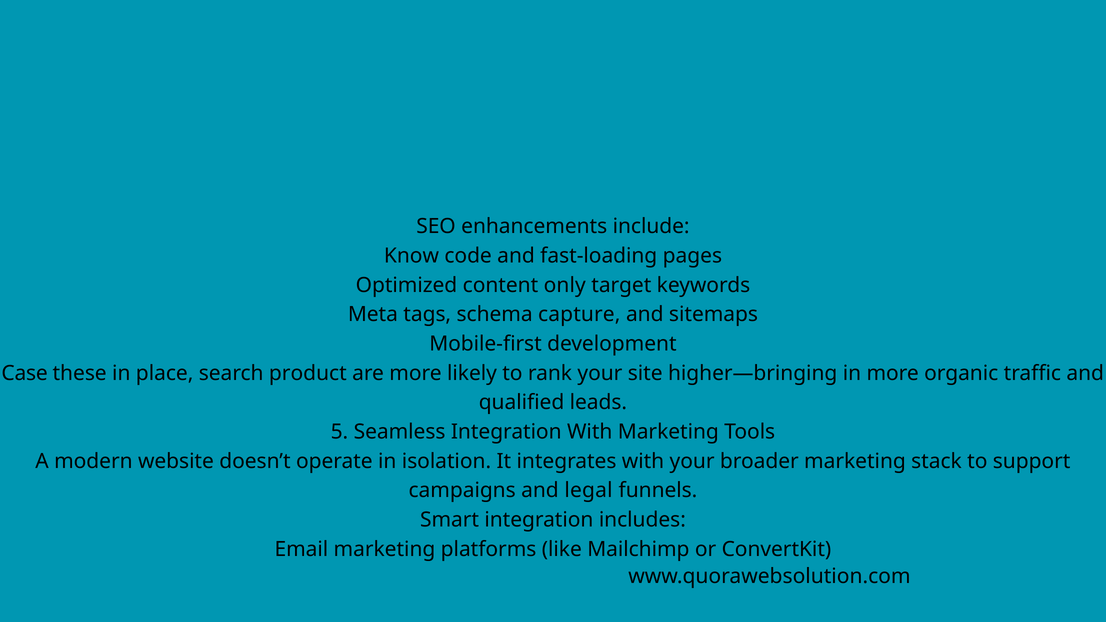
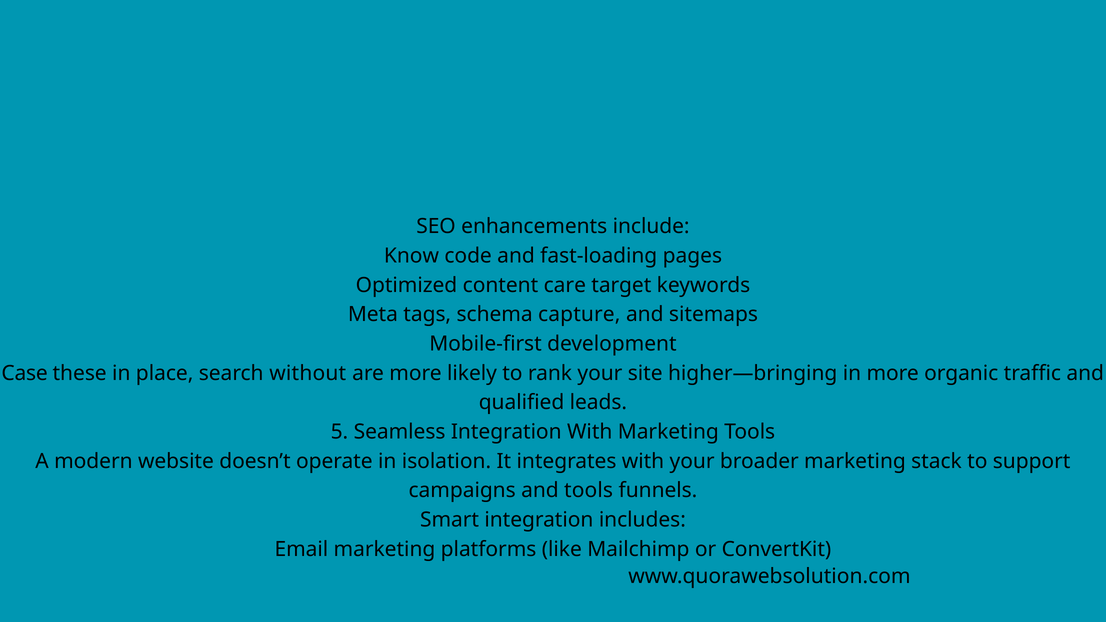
only: only -> care (565, 285)
product: product -> without (308, 373)
and legal: legal -> tools (589, 491)
